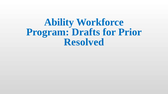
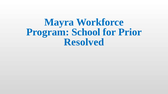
Ability: Ability -> Mayra (59, 22)
Drafts: Drafts -> School (86, 32)
